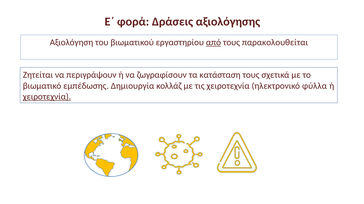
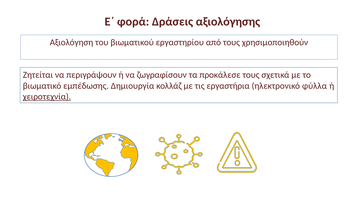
από underline: present -> none (213, 43)
παρακολουθείται: παρακολουθείται -> χρησιμοποιηθούν (275, 43)
κατάσταση: κατάσταση -> προκάλεσε (220, 75)
τις χειροτεχνία: χειροτεχνία -> εργαστήρια (228, 86)
